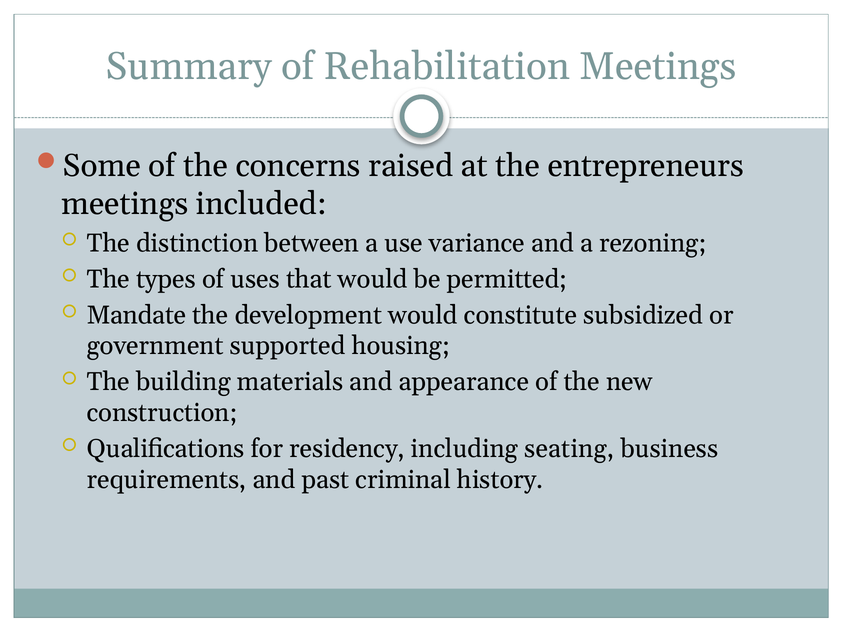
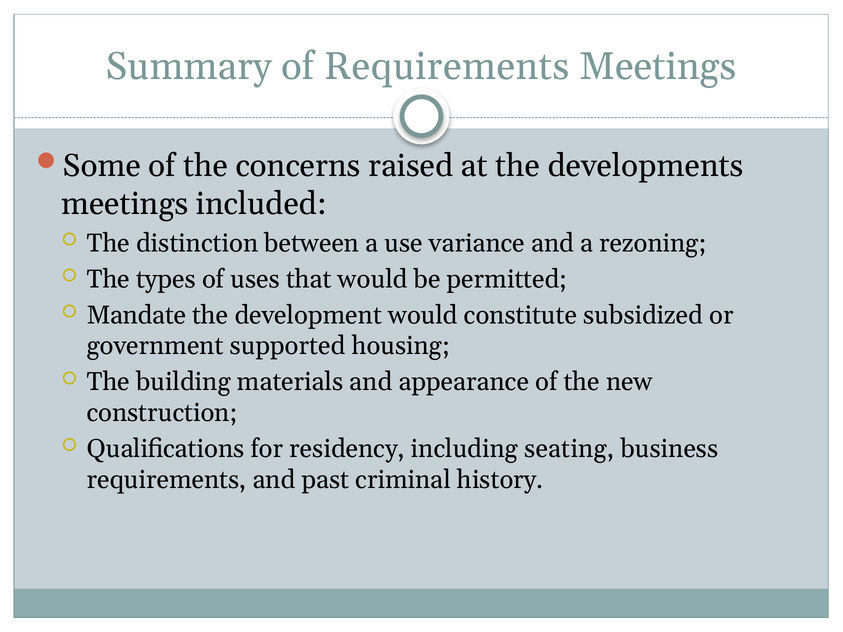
of Rehabilitation: Rehabilitation -> Requirements (447, 66)
entrepreneurs: entrepreneurs -> developments (646, 166)
